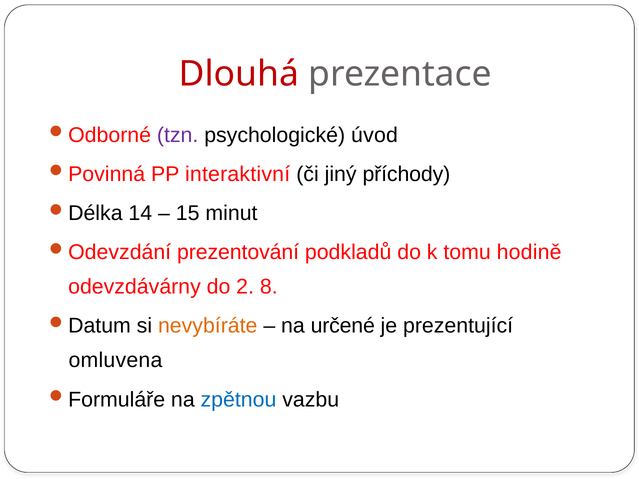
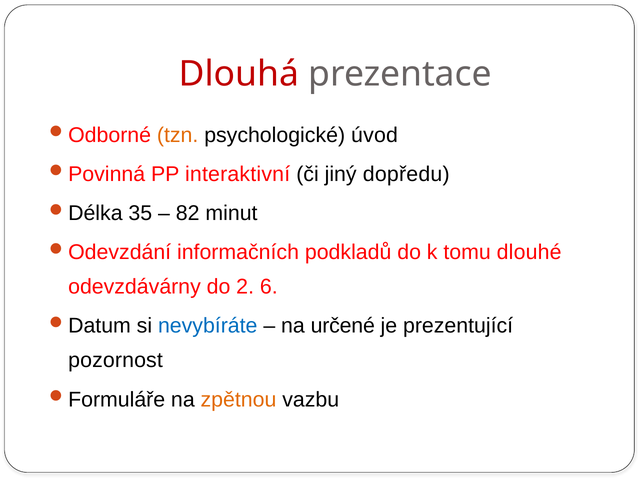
tzn colour: purple -> orange (178, 135)
příchody: příchody -> dopředu (406, 174)
14: 14 -> 35 (140, 213)
15: 15 -> 82 (188, 213)
prezentování: prezentování -> informačních (238, 252)
hodině: hodině -> dlouhé (529, 252)
8: 8 -> 6 (269, 287)
nevybíráte colour: orange -> blue (208, 326)
omluvena: omluvena -> pozornost (116, 361)
zpětnou colour: blue -> orange (239, 400)
